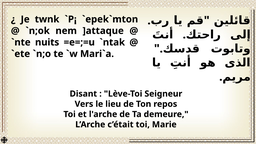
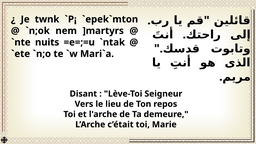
]attaque: ]attaque -> ]martyrs (103, 31)
